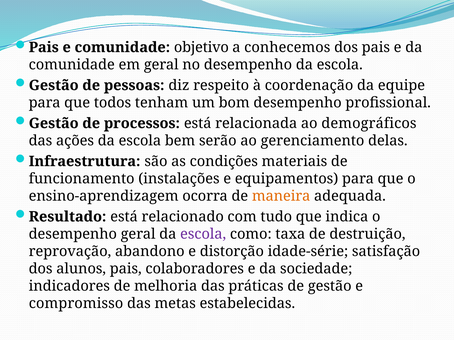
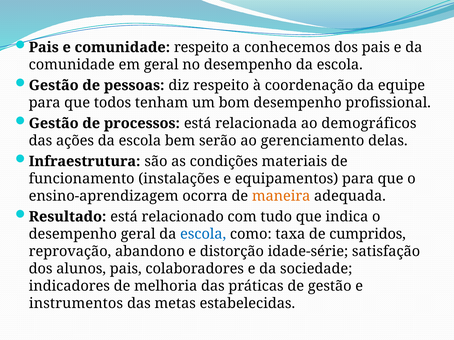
comunidade objetivo: objetivo -> respeito (201, 47)
escola colour: purple -> blue (203, 234)
destruição: destruição -> cumpridos (368, 234)
compromisso: compromisso -> instrumentos (76, 304)
